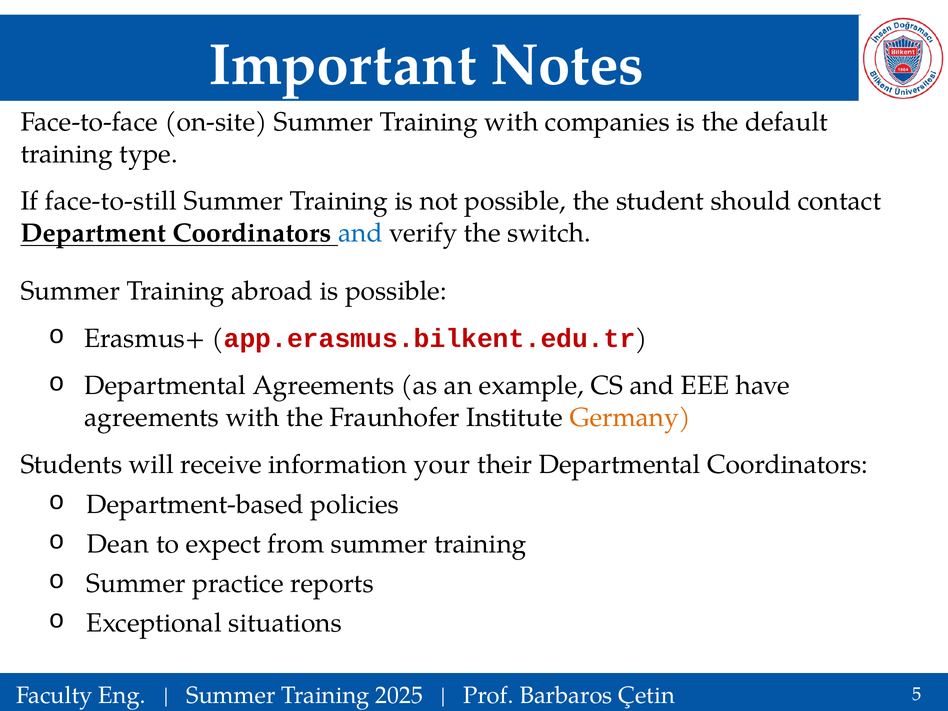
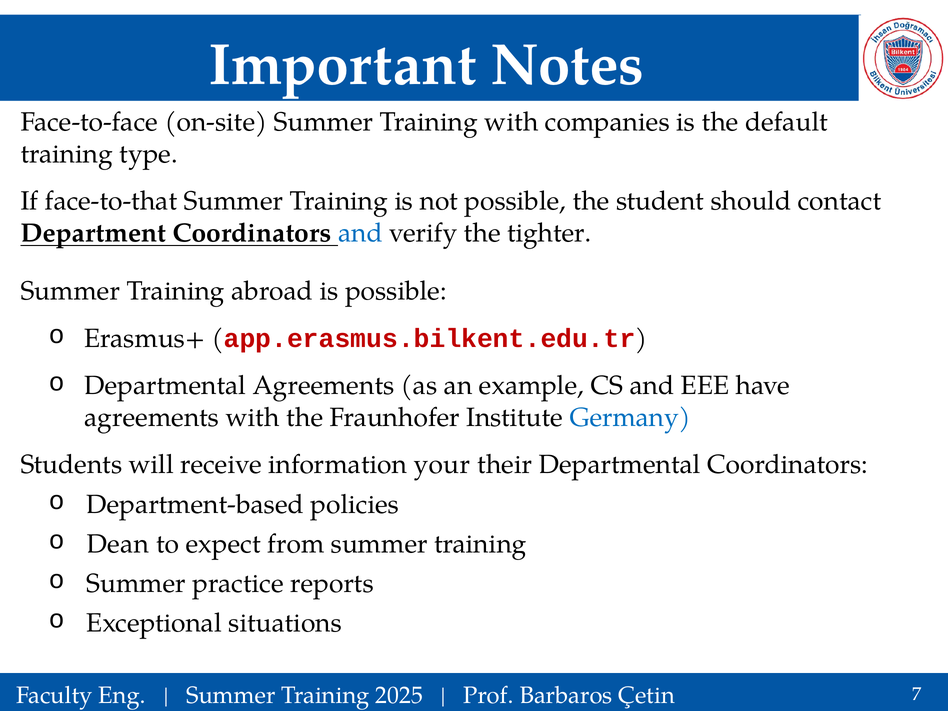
face-to-still: face-to-still -> face-to-that (111, 201)
switch: switch -> tighter (549, 233)
Germany colour: orange -> blue (630, 417)
5: 5 -> 7 (917, 694)
